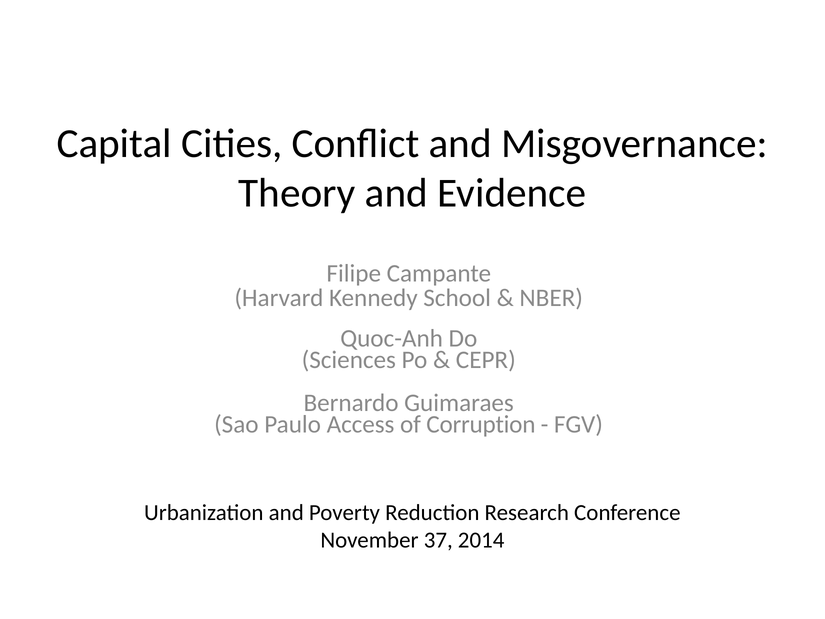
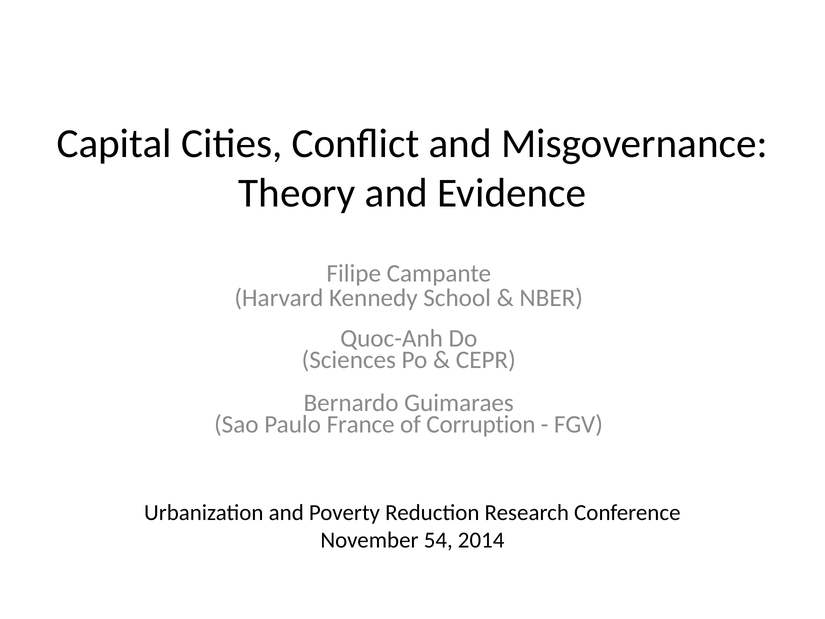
Access: Access -> France (361, 424)
37: 37 -> 54 (438, 540)
